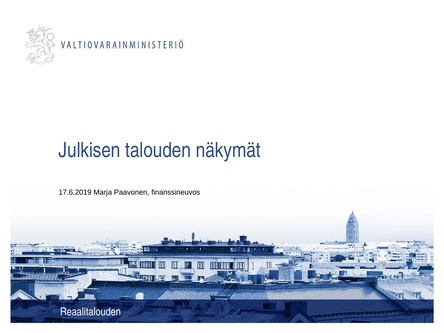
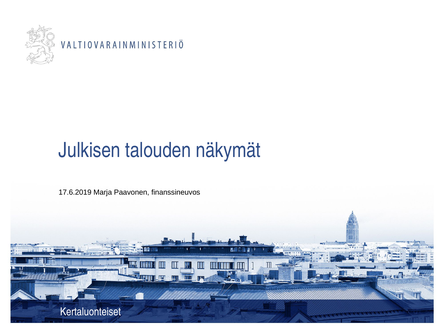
Reaalitalouden: Reaalitalouden -> Kertaluonteiset (90, 312)
